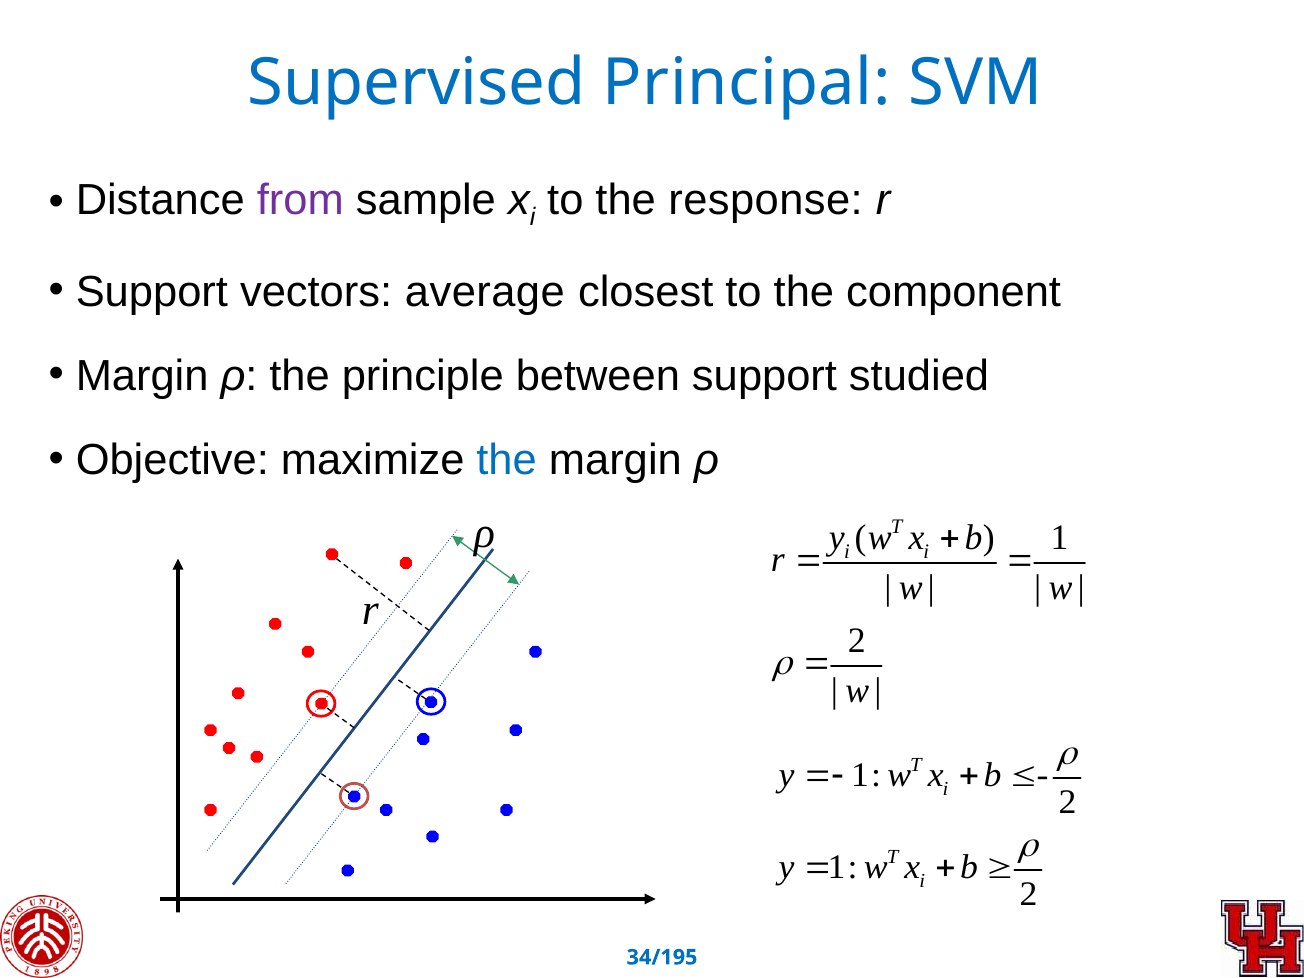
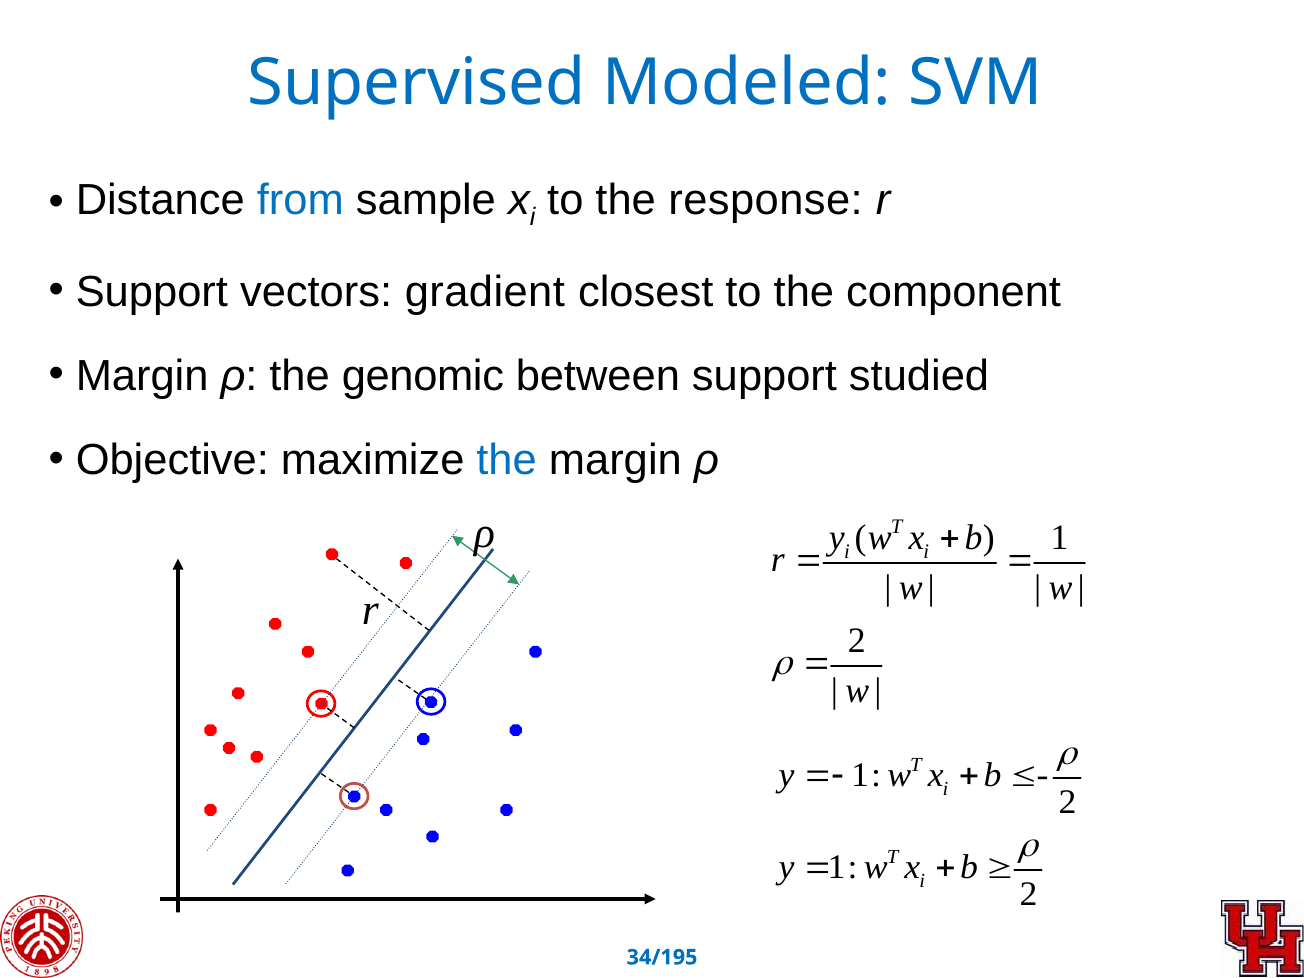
Principal: Principal -> Modeled (747, 83)
from colour: purple -> blue (300, 200)
average: average -> gradient (485, 292)
principle: principle -> genomic (423, 376)
